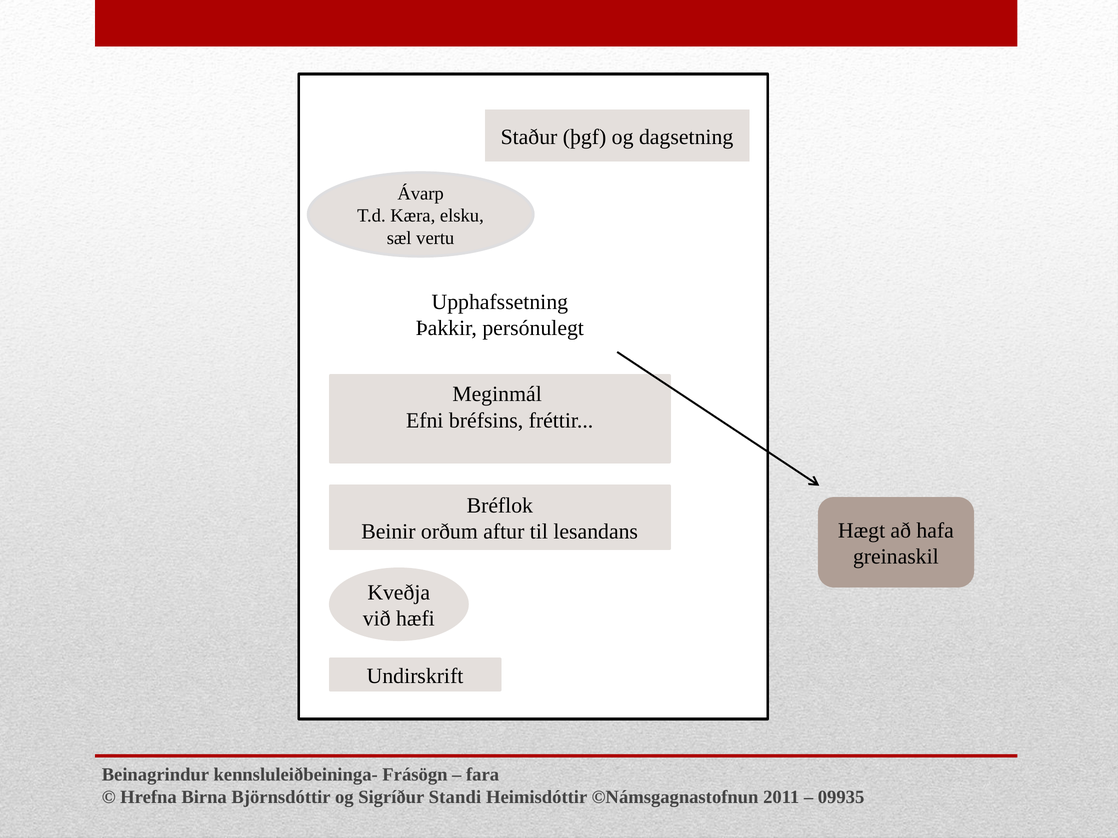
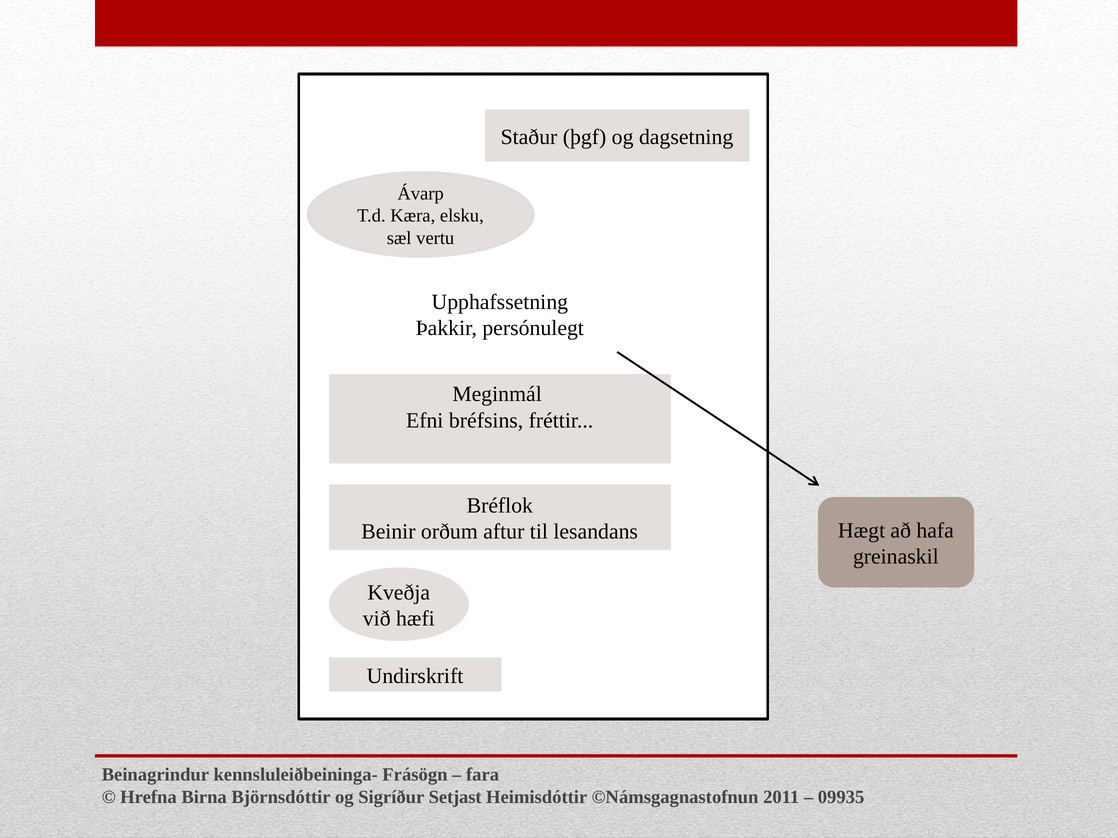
Standi: Standi -> Setjast (455, 797)
